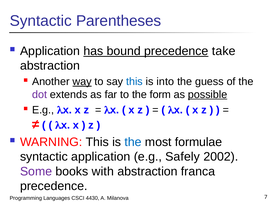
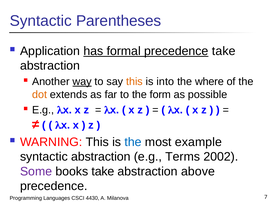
bound: bound -> formal (124, 51)
this colour: blue -> orange (134, 82)
guess: guess -> where (209, 82)
dot colour: purple -> orange (40, 94)
possible underline: present -> none (208, 94)
formulae: formulae -> example (198, 142)
syntactic application: application -> abstraction (101, 157)
Safely: Safely -> Terms (183, 157)
books with: with -> take (103, 171)
franca: franca -> above (198, 171)
